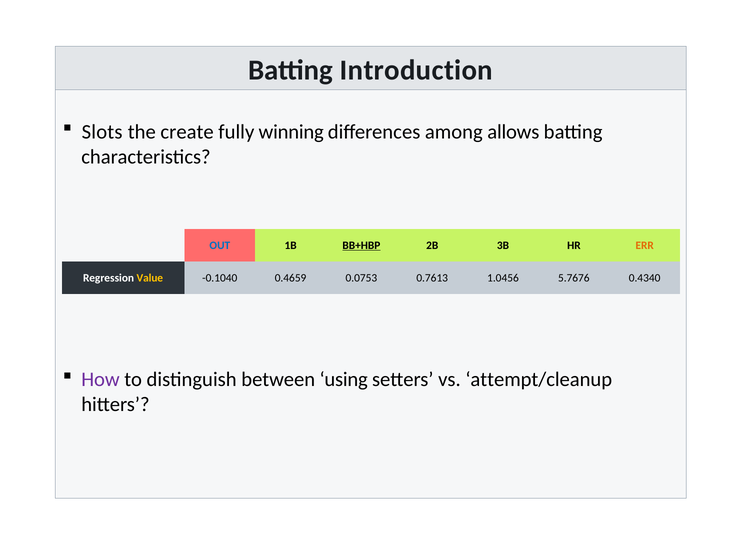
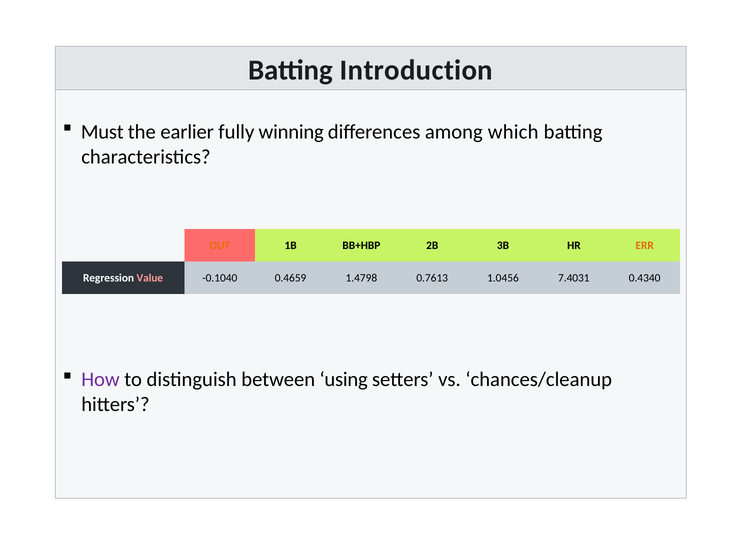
Slots: Slots -> Must (102, 132)
create: create -> earlier (187, 132)
allows: allows -> which (513, 132)
OUT colour: blue -> orange (220, 245)
BB+HBP underline: present -> none (361, 245)
Value colour: yellow -> pink (150, 278)
0.0753: 0.0753 -> 1.4798 (361, 278)
5.7676: 5.7676 -> 7.4031 (574, 278)
attempt/cleanup: attempt/cleanup -> chances/cleanup (539, 379)
